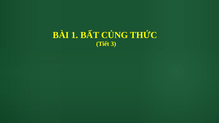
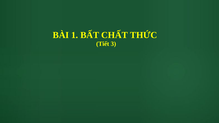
CỦNG: CỦNG -> CHẤT (115, 35)
